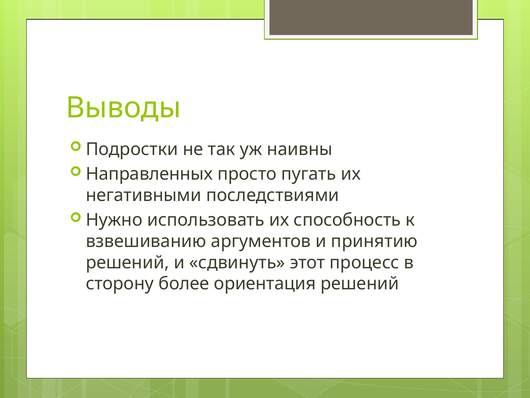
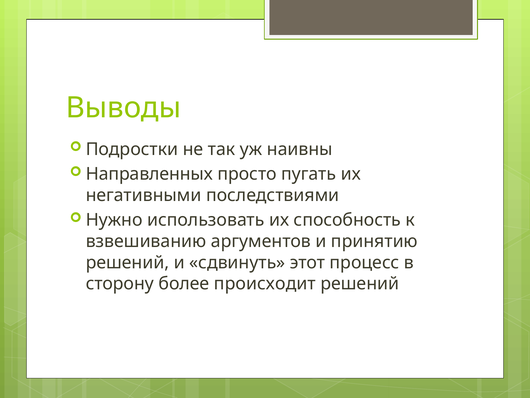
ориентация: ориентация -> происходит (265, 283)
